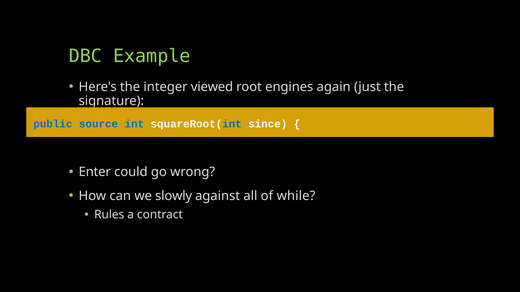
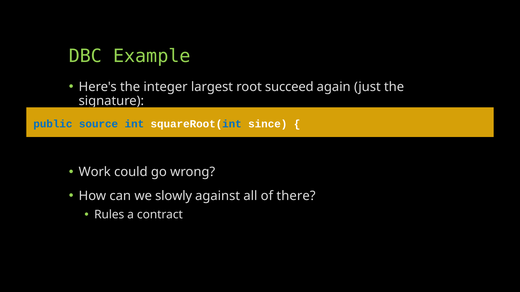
viewed: viewed -> largest (212, 87)
engines: engines -> succeed (289, 87)
Enter: Enter -> Work (95, 172)
while: while -> there (296, 196)
